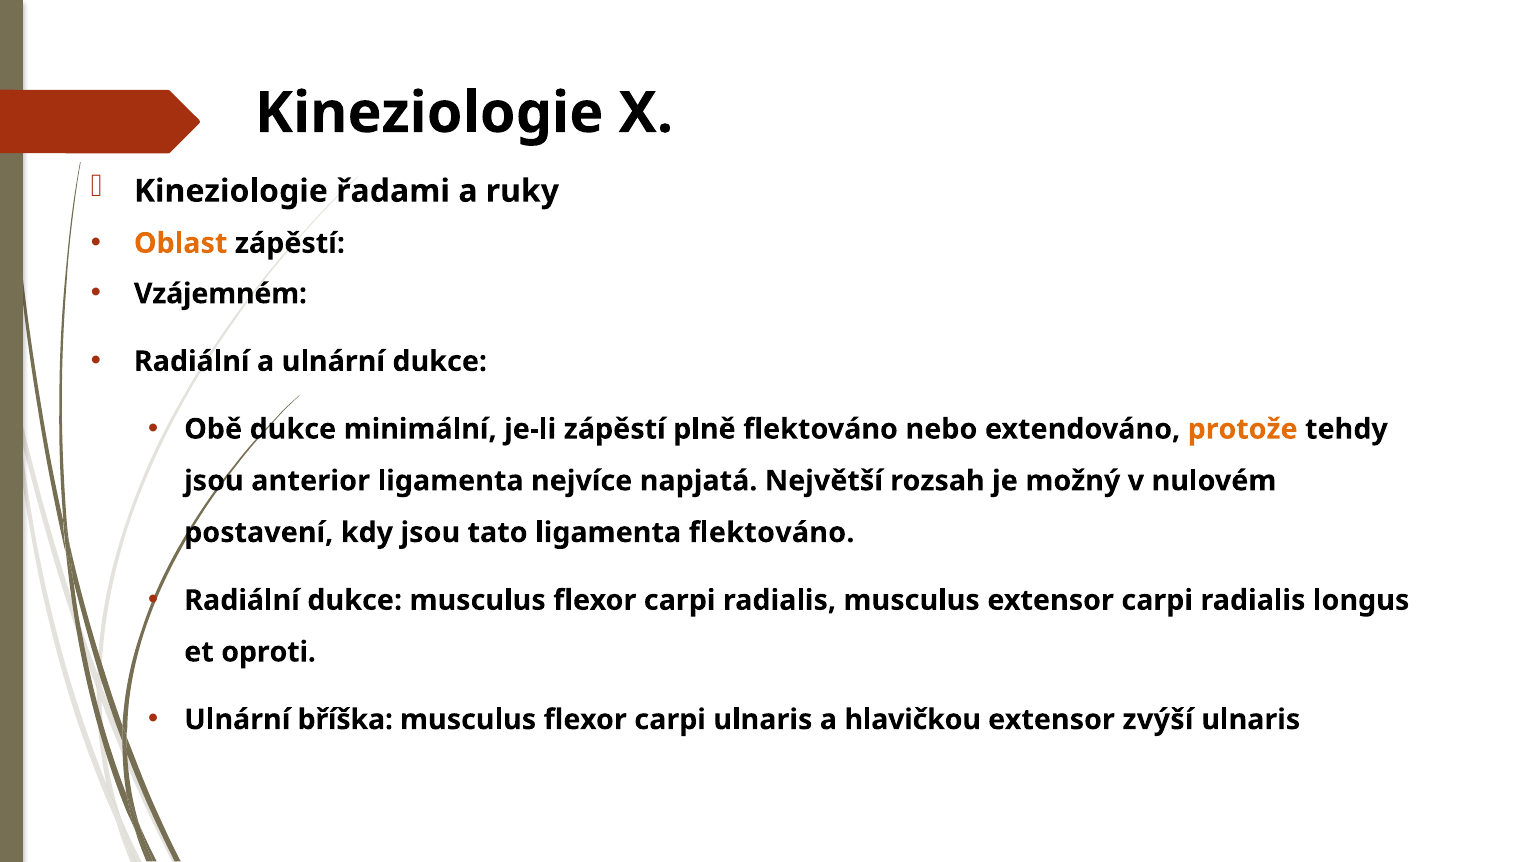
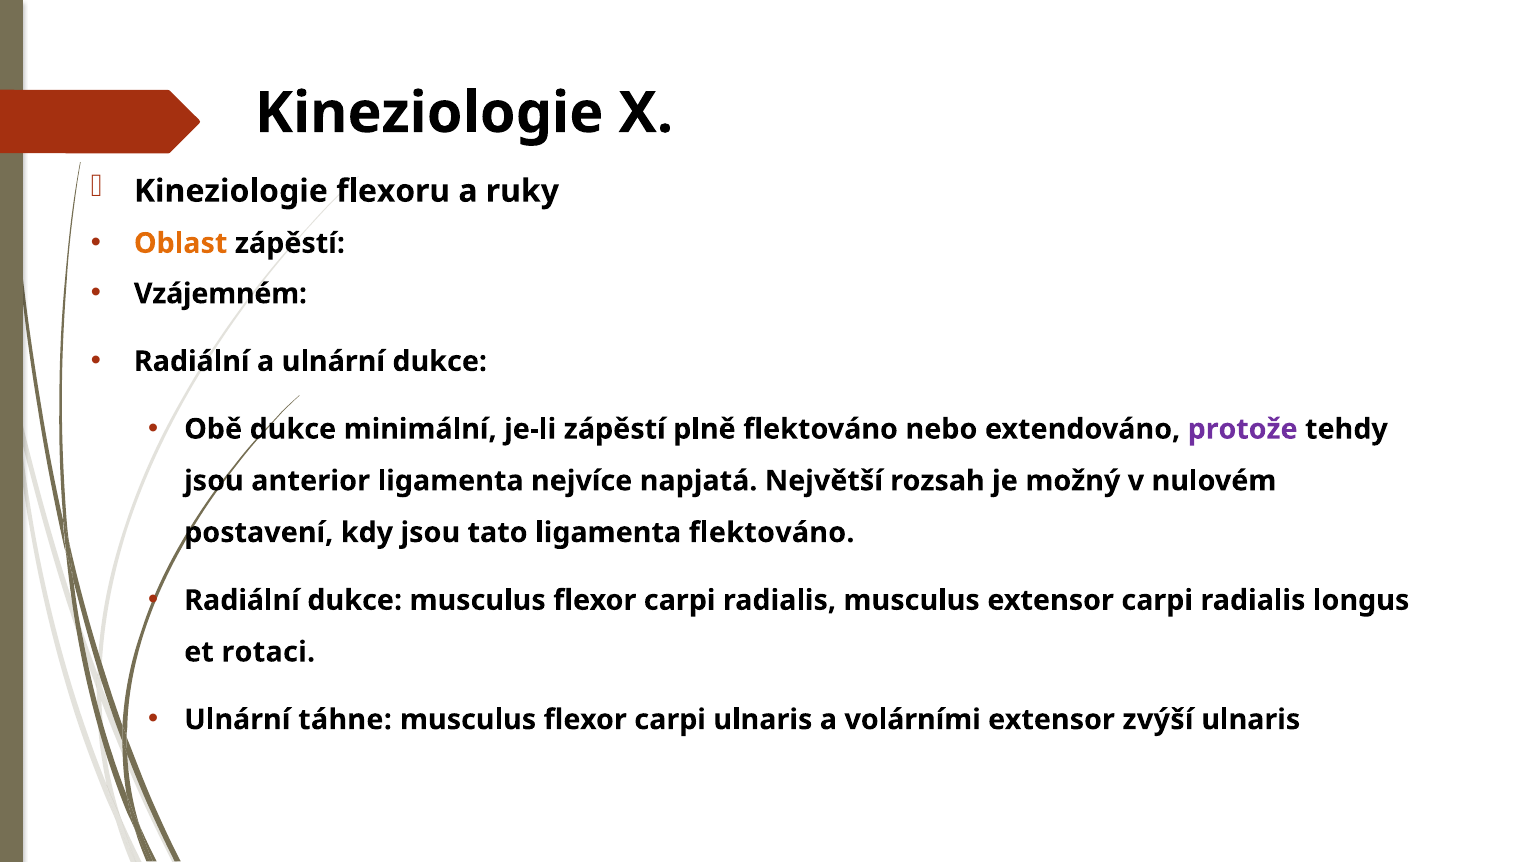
řadami: řadami -> flexoru (393, 191)
protože colour: orange -> purple (1243, 429)
oproti: oproti -> rotaci (268, 652)
bříška: bříška -> táhne (345, 720)
hlavičkou: hlavičkou -> volárními (913, 720)
